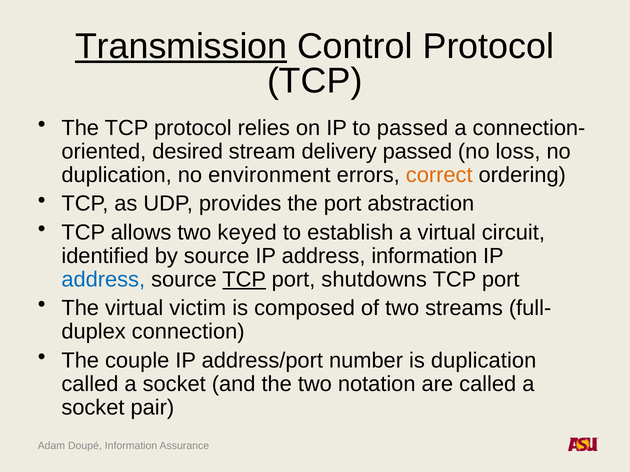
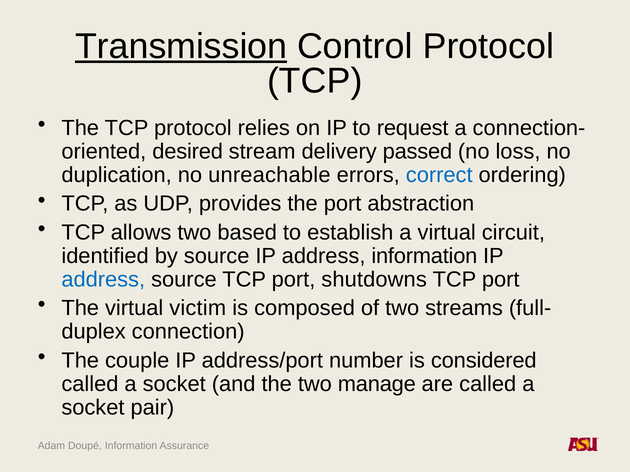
to passed: passed -> request (413, 128)
environment: environment -> unreachable (269, 175)
correct colour: orange -> blue (439, 175)
keyed: keyed -> based (247, 233)
TCP underline: present -> none (244, 280)
is duplication: duplication -> considered (484, 361)
notation: notation -> manage (377, 384)
